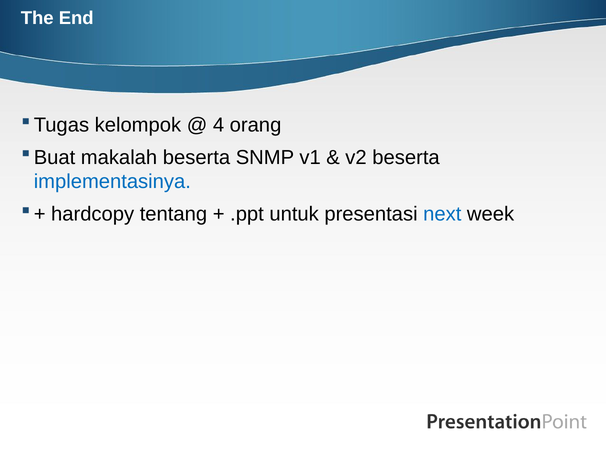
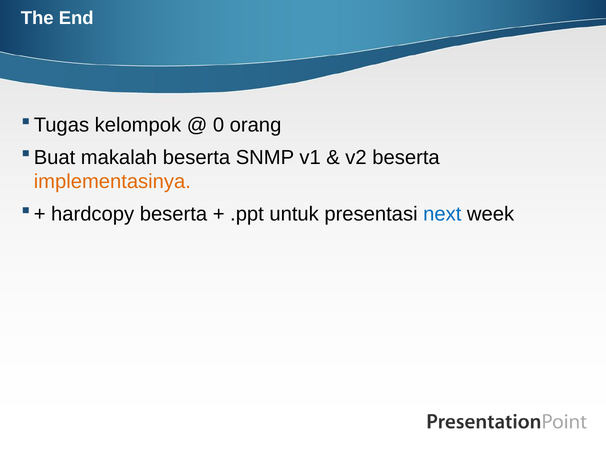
4: 4 -> 0 (219, 125)
implementasinya colour: blue -> orange (112, 182)
hardcopy tentang: tentang -> beserta (173, 214)
